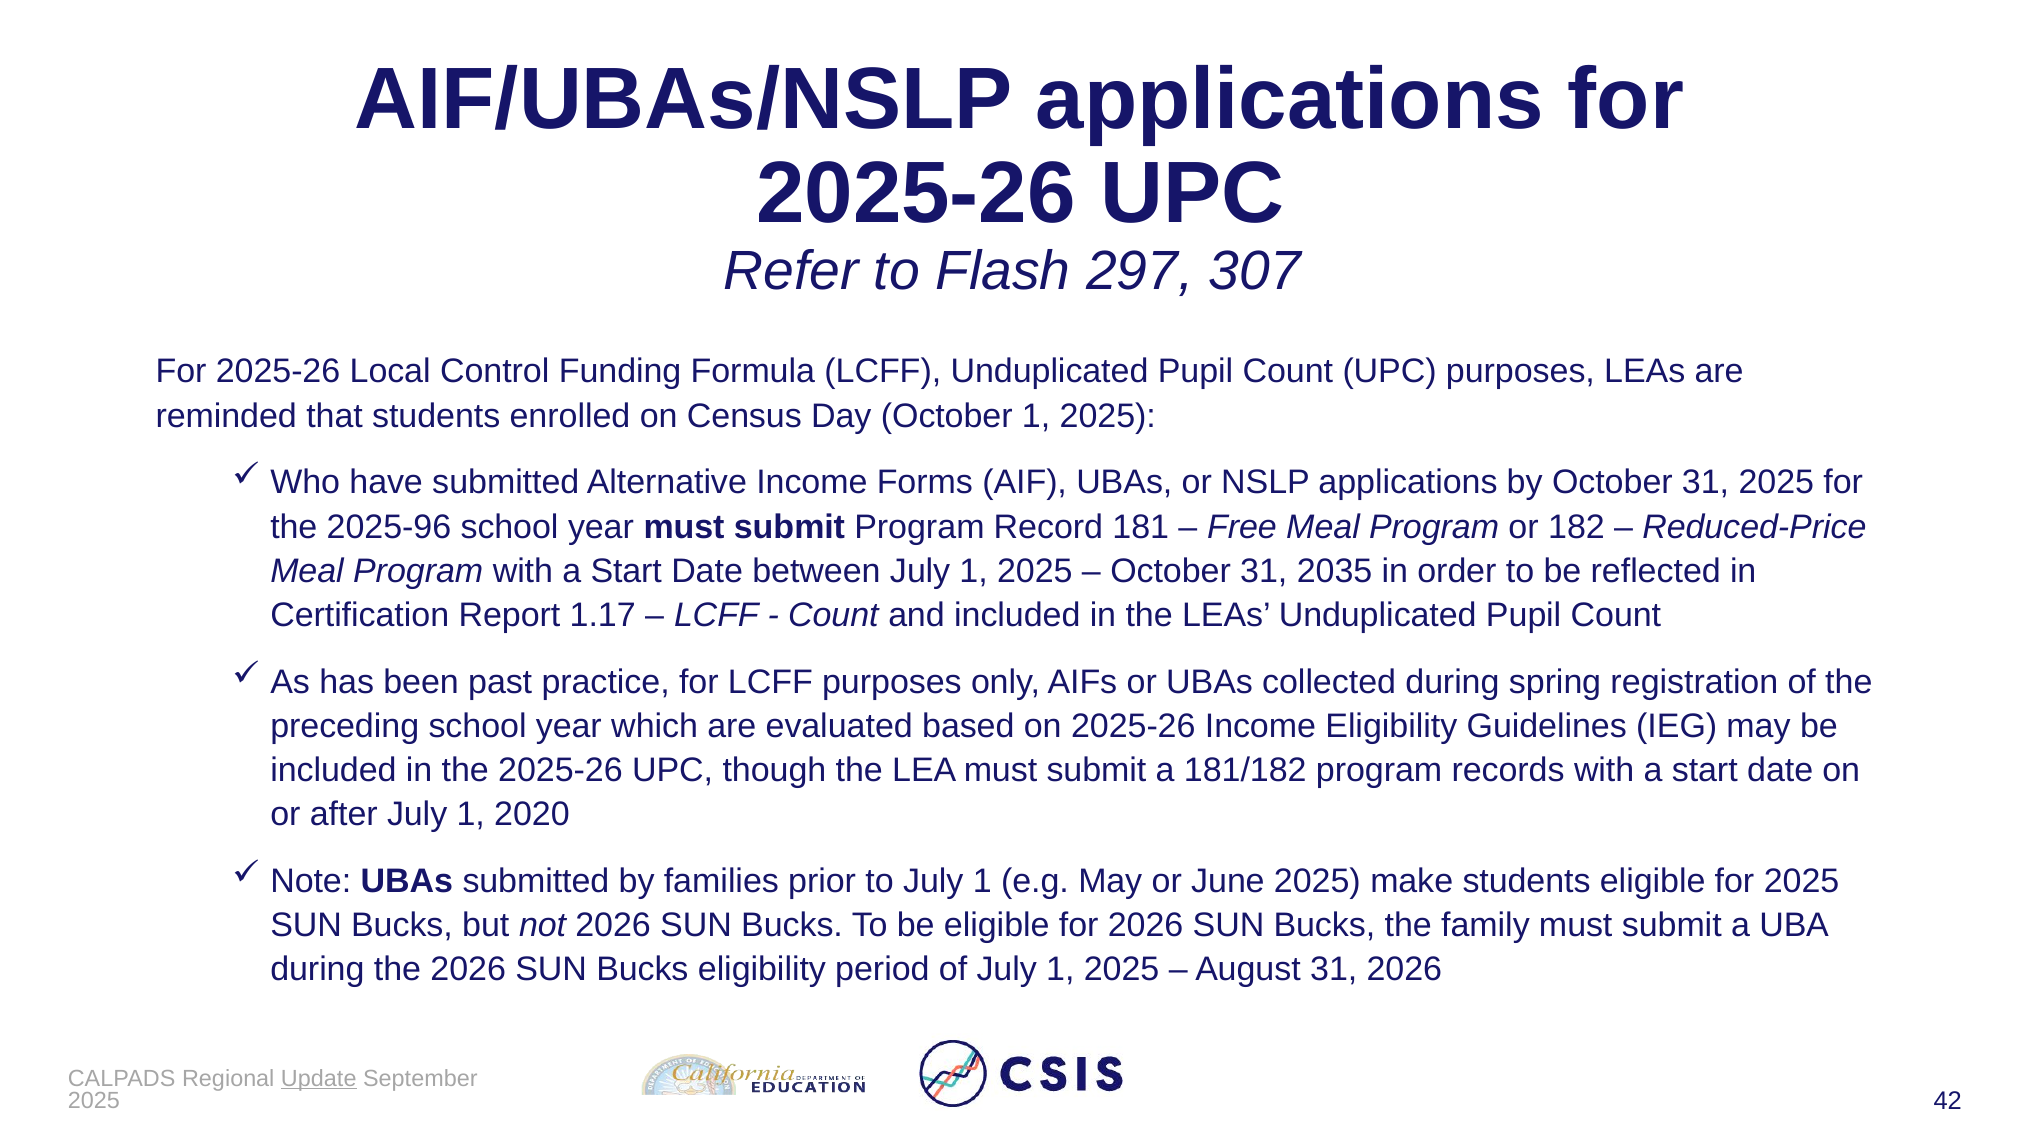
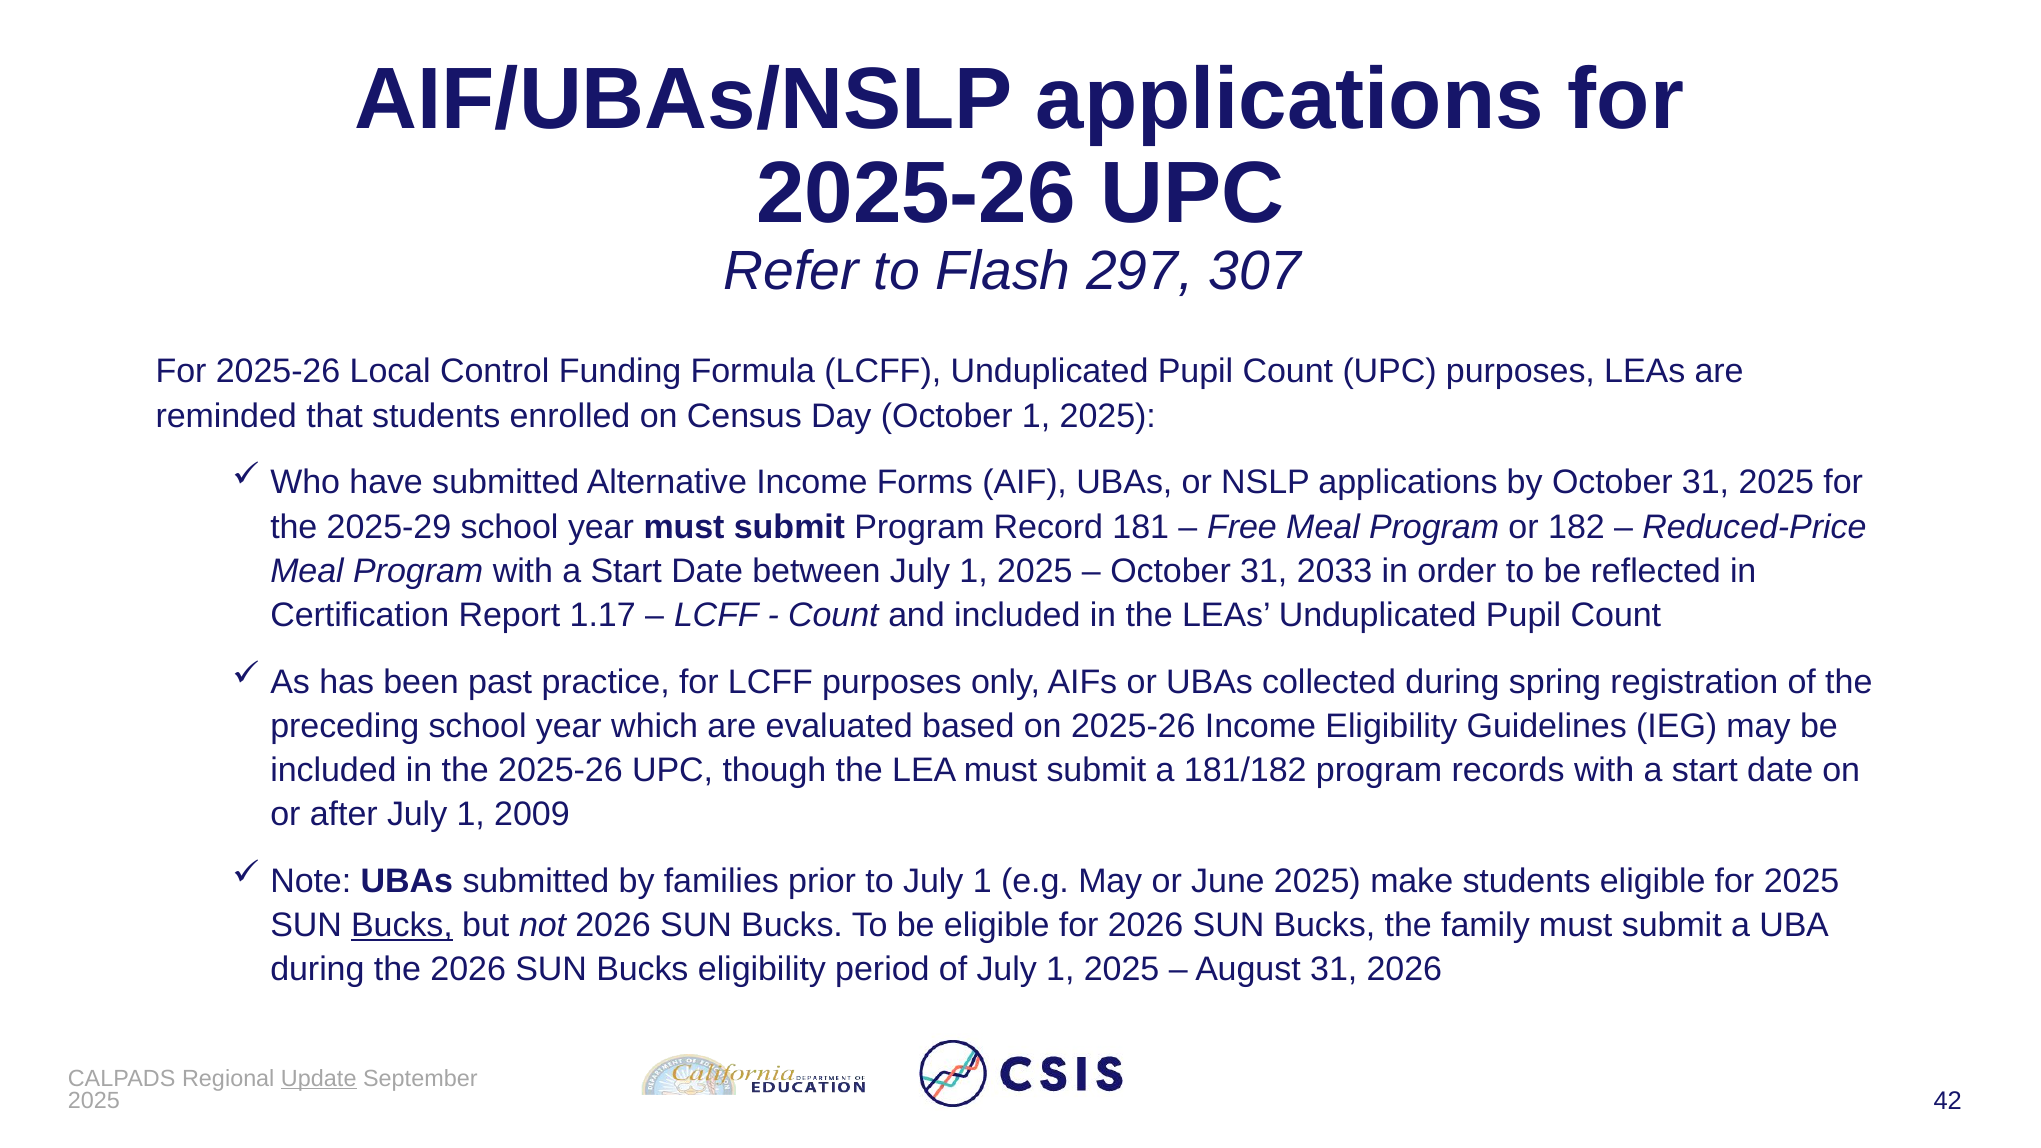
2025-96: 2025-96 -> 2025-29 (389, 527)
2035: 2035 -> 2033 (1335, 571)
2020: 2020 -> 2009 (532, 814)
Bucks underline: none -> present (402, 925)
